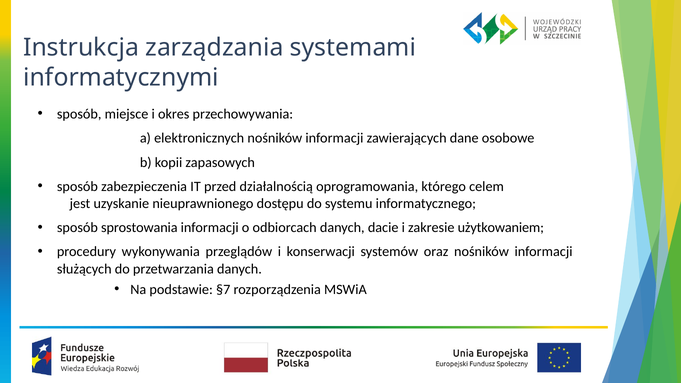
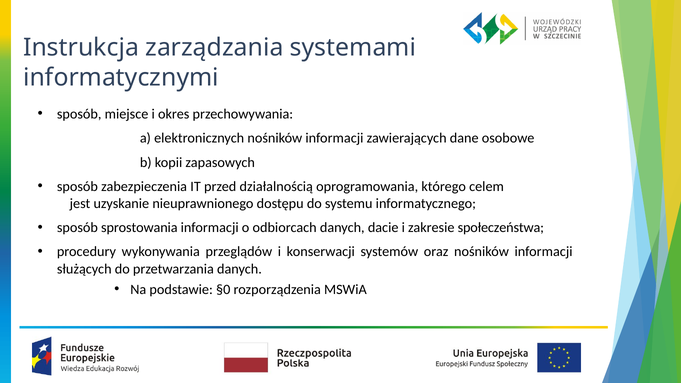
użytkowaniem: użytkowaniem -> społeczeństwa (501, 228)
§7: §7 -> §0 (223, 289)
